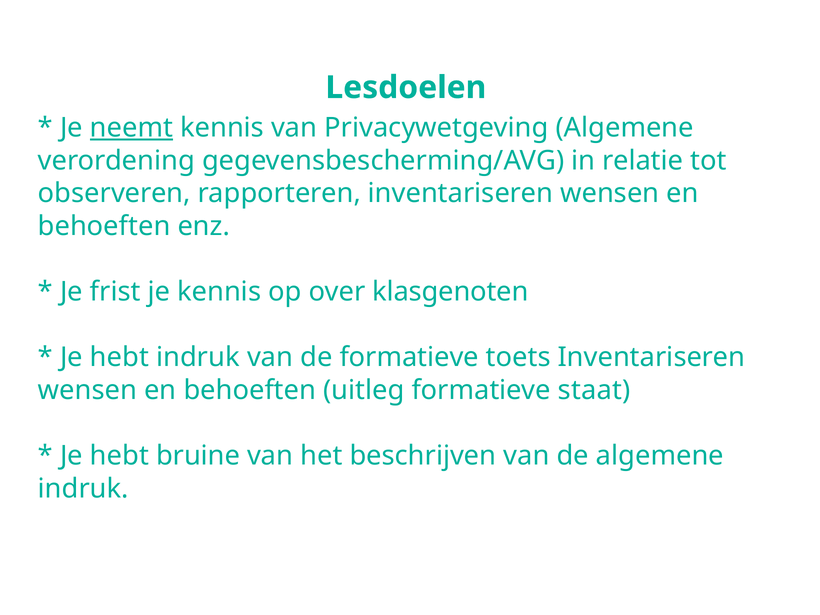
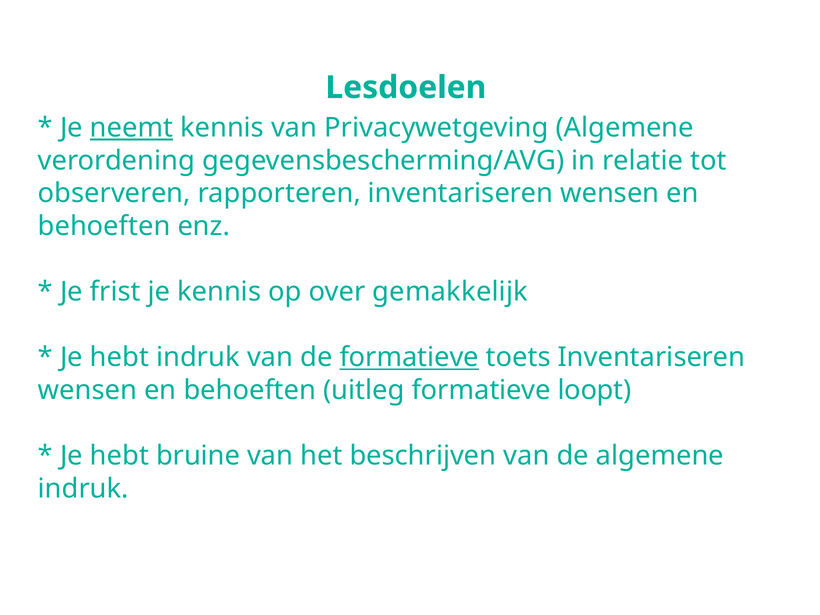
klasgenoten: klasgenoten -> gemakkelijk (450, 292)
formatieve underline: none -> present (409, 357)
staat: staat -> loopt (594, 390)
